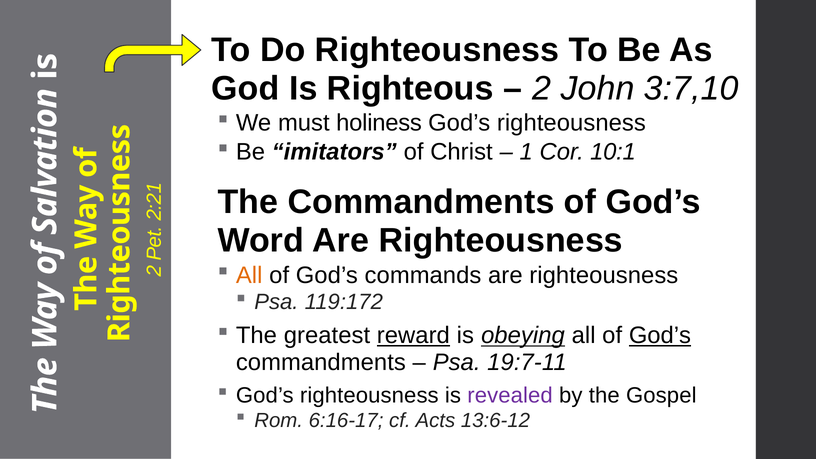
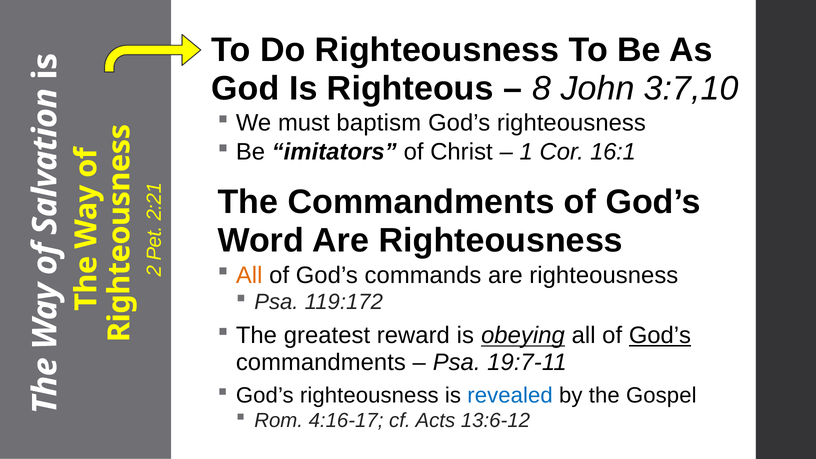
2: 2 -> 8 (542, 89)
holiness: holiness -> baptism (379, 123)
10:1: 10:1 -> 16:1 (613, 152)
reward underline: present -> none (413, 336)
revealed colour: purple -> blue (510, 396)
6:16-17: 6:16-17 -> 4:16-17 (346, 421)
